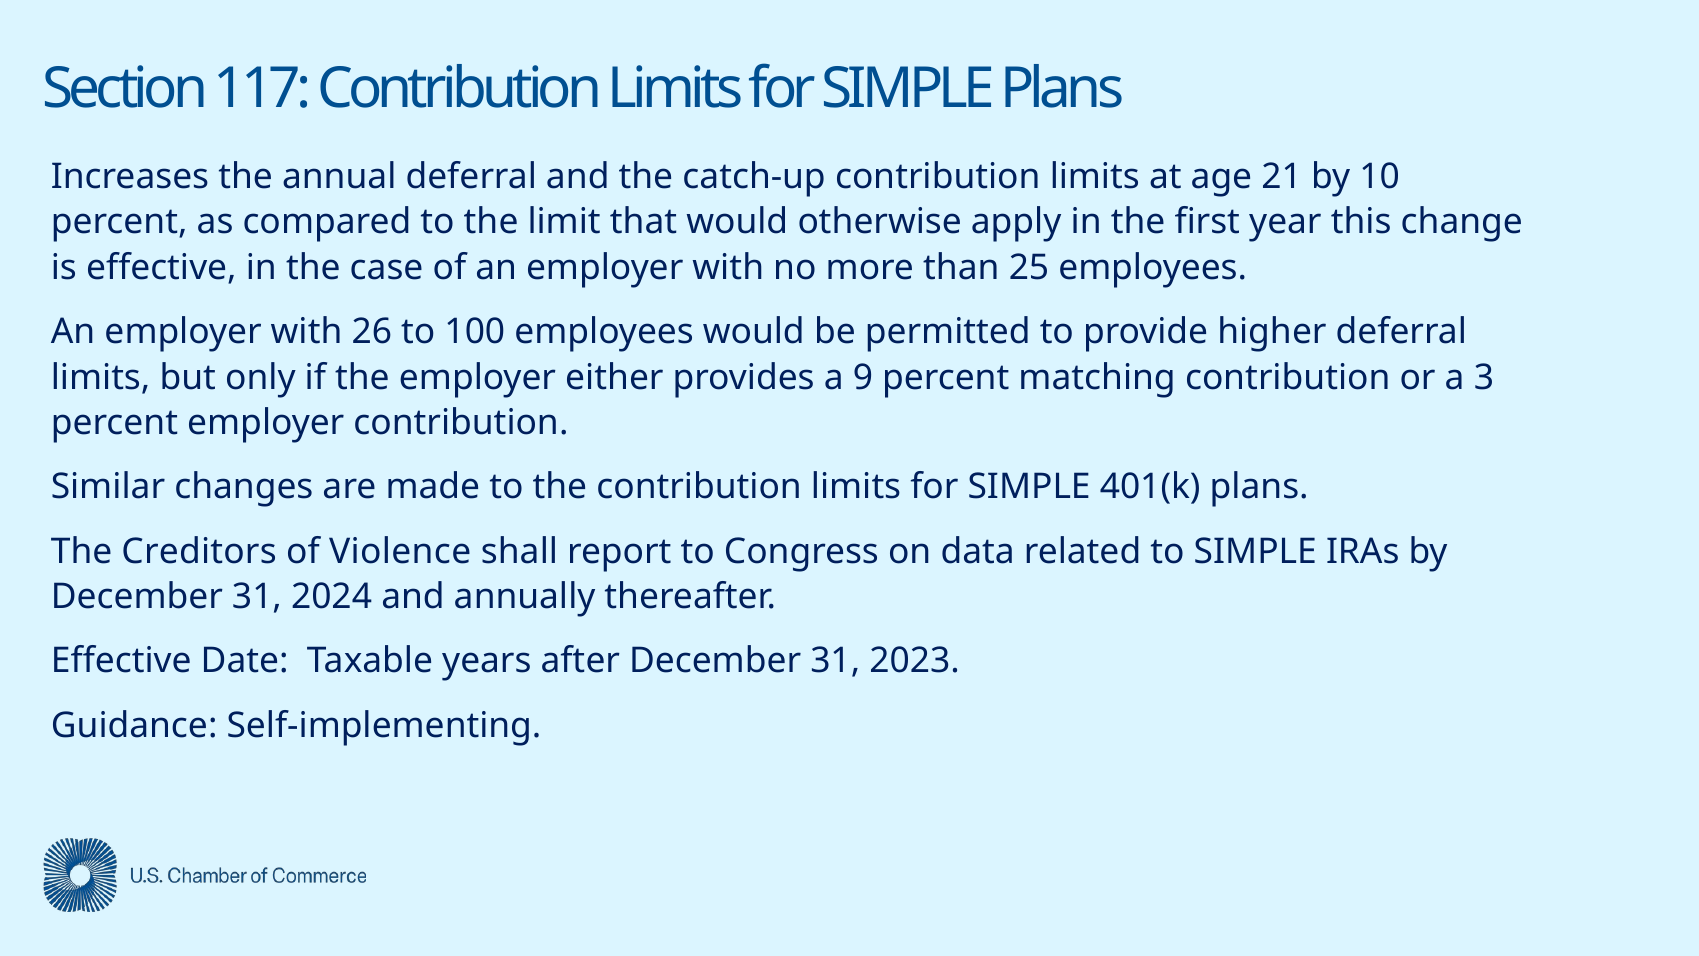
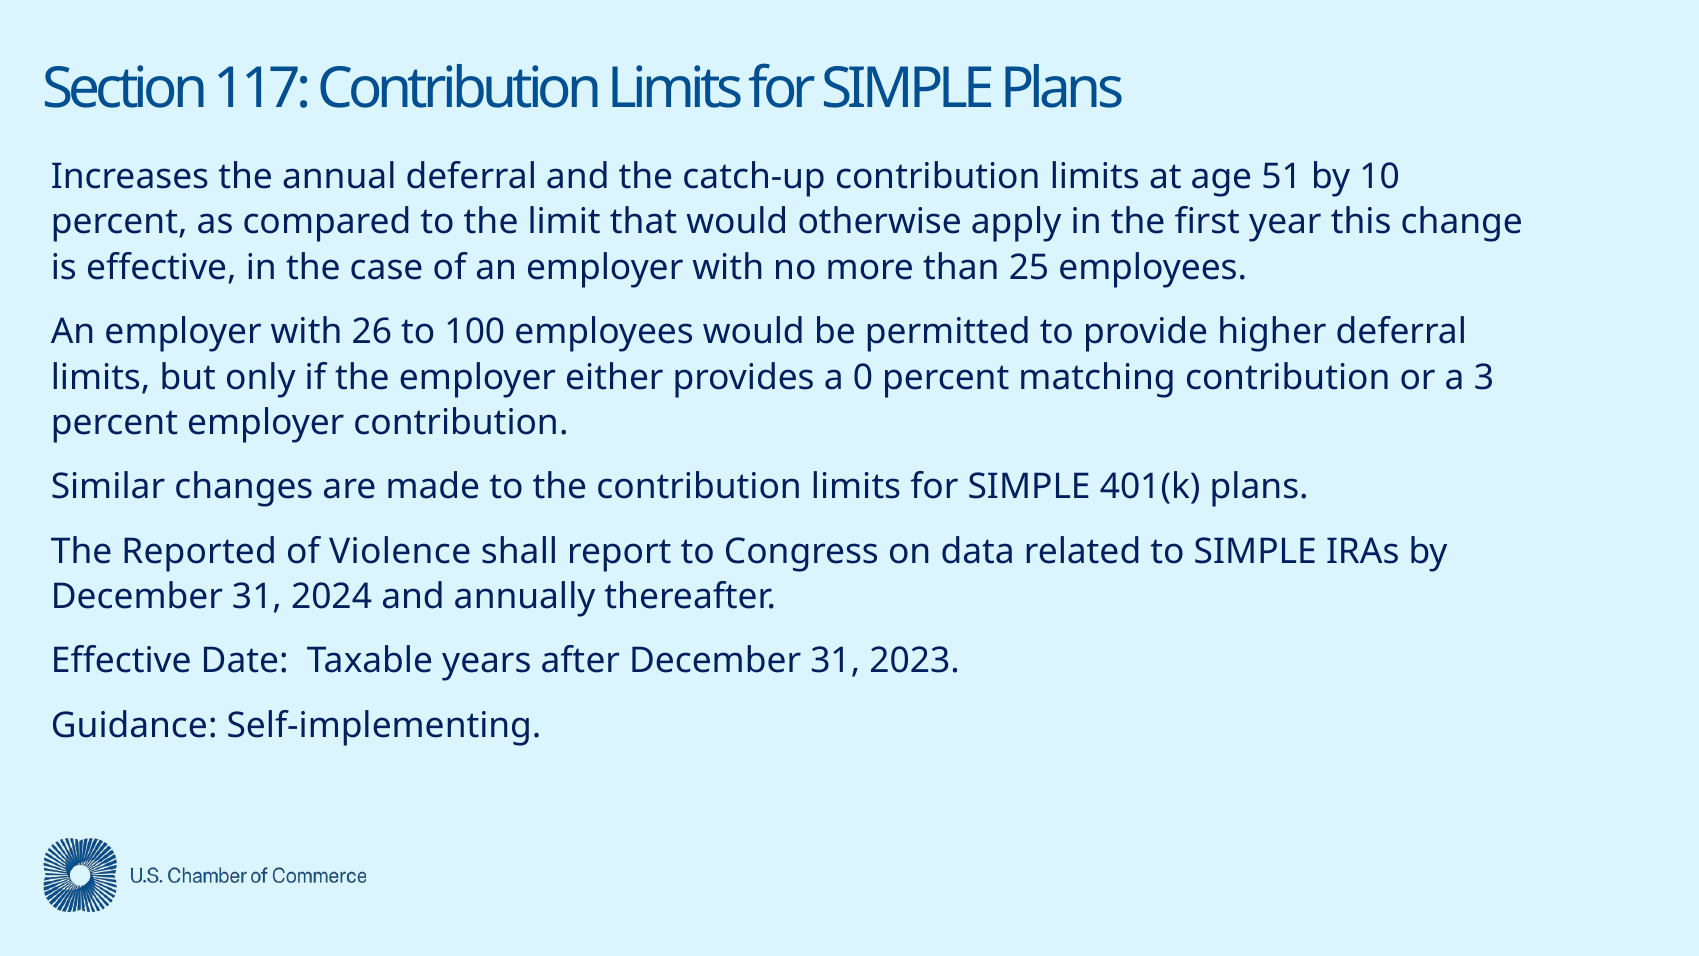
21: 21 -> 51 (1282, 177)
9: 9 -> 0 (863, 377)
Creditors: Creditors -> Reported (199, 551)
